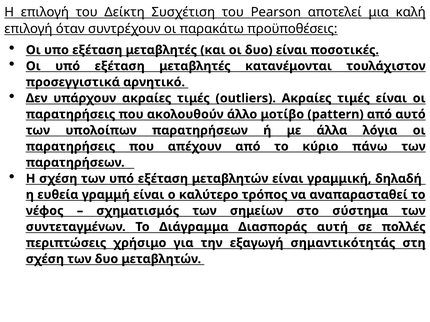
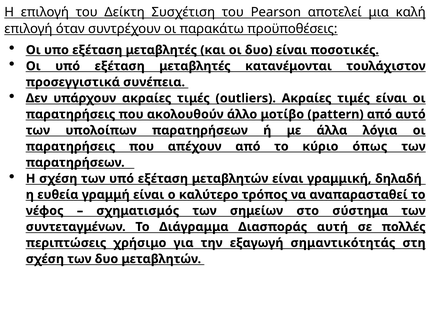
αρνητικό: αρνητικό -> συνέπεια (154, 82)
πάνω: πάνω -> όπως (370, 147)
